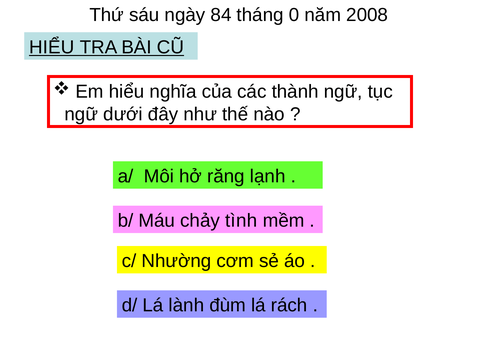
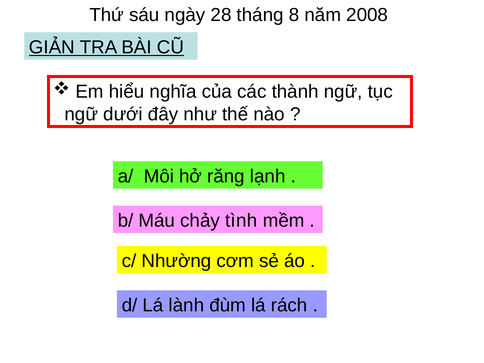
84: 84 -> 28 (221, 15)
0: 0 -> 8 (294, 15)
HIỂU: HIỂU -> GIẢN (52, 47)
